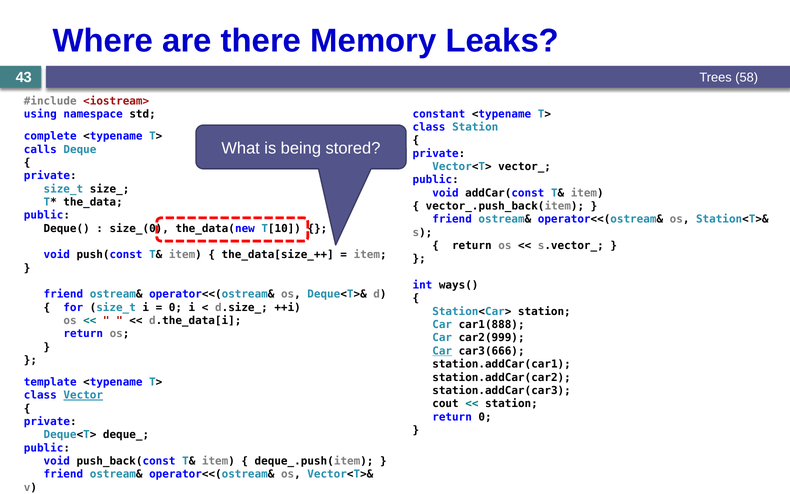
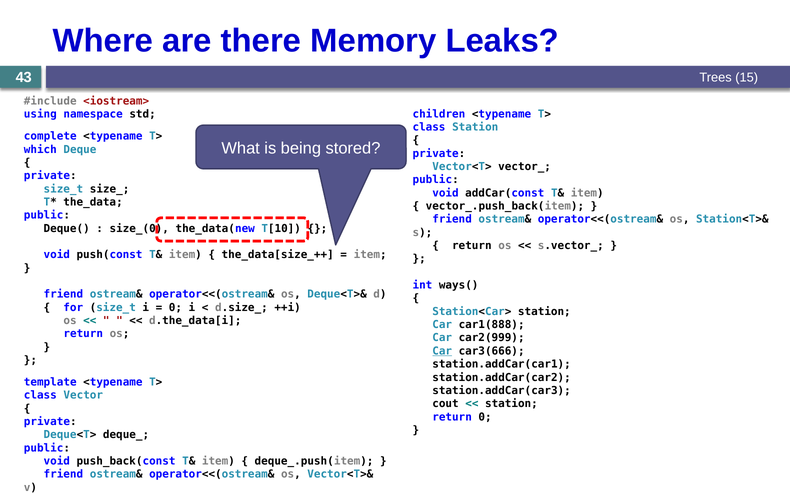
58: 58 -> 15 (747, 77)
constant: constant -> children (439, 114)
calls: calls -> which (40, 149)
Vector underline: present -> none (83, 395)
